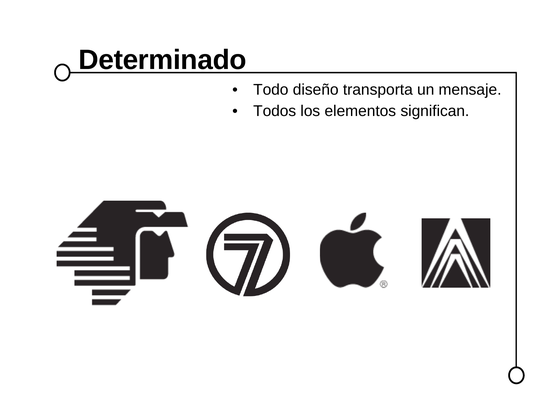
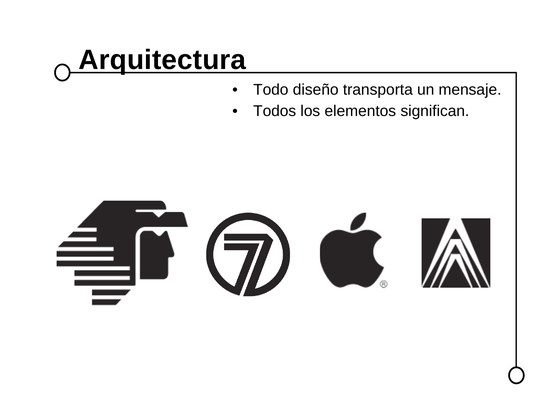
Determinado: Determinado -> Arquitectura (162, 60)
